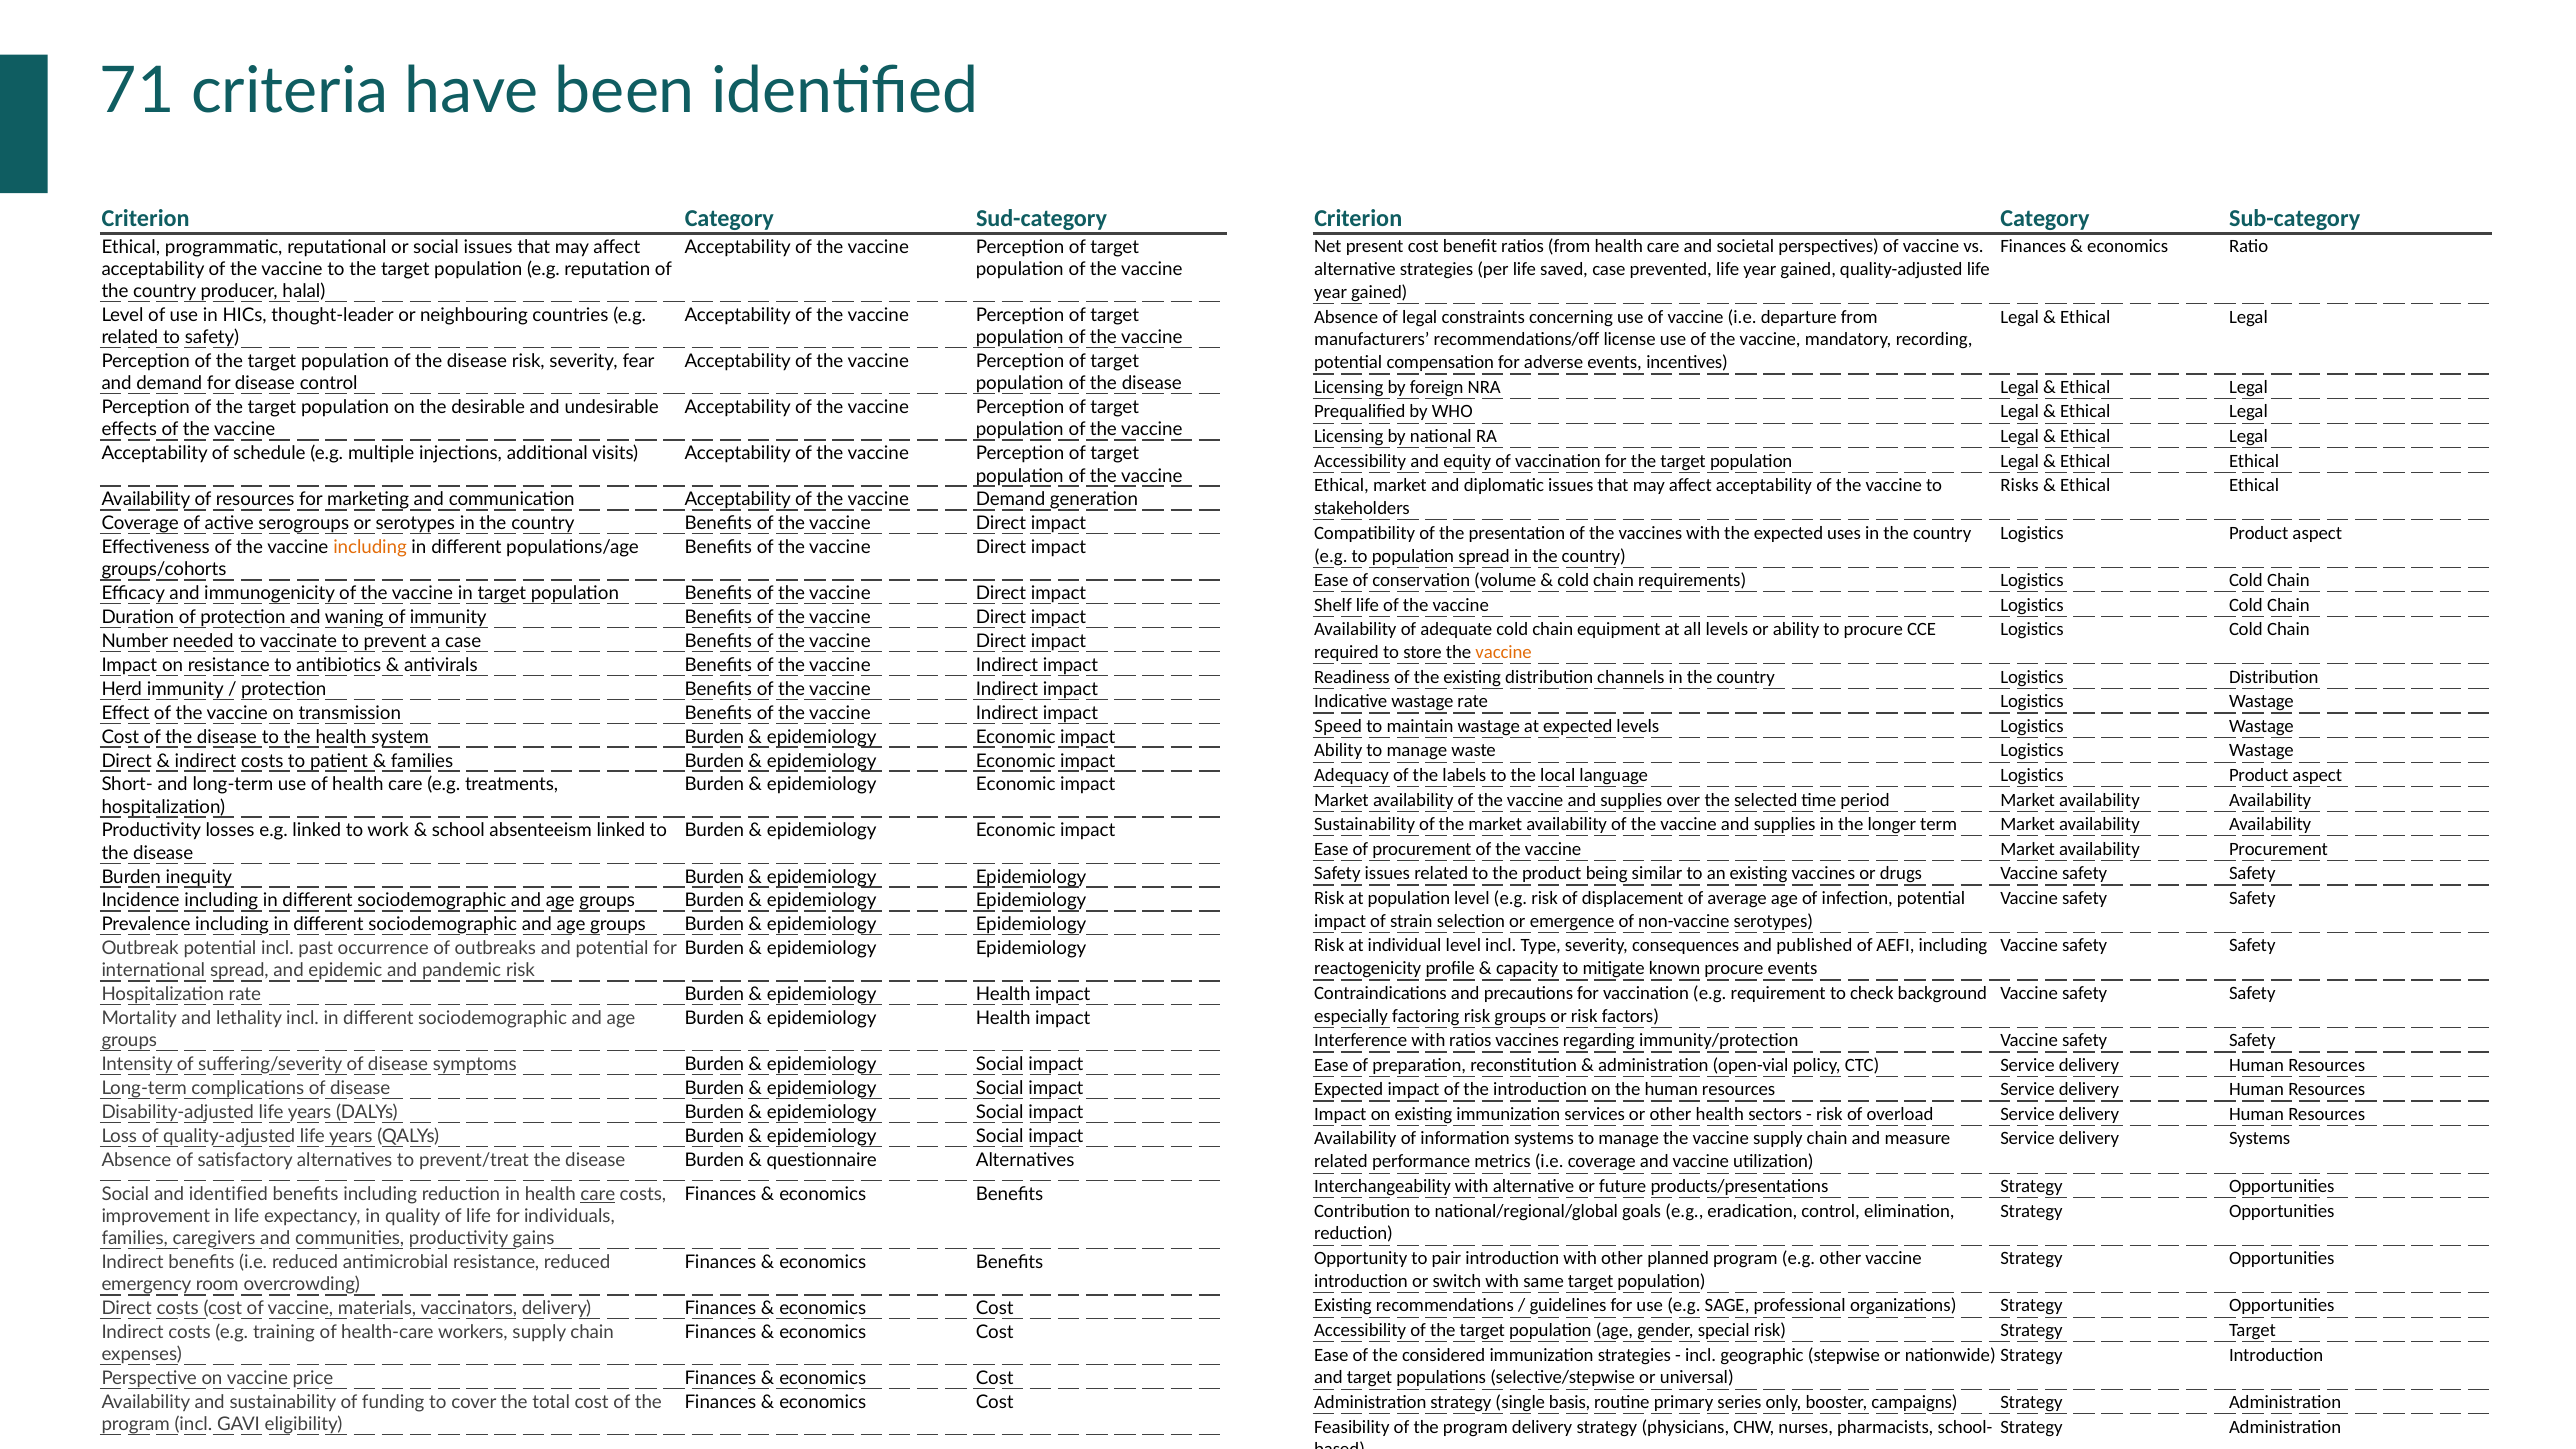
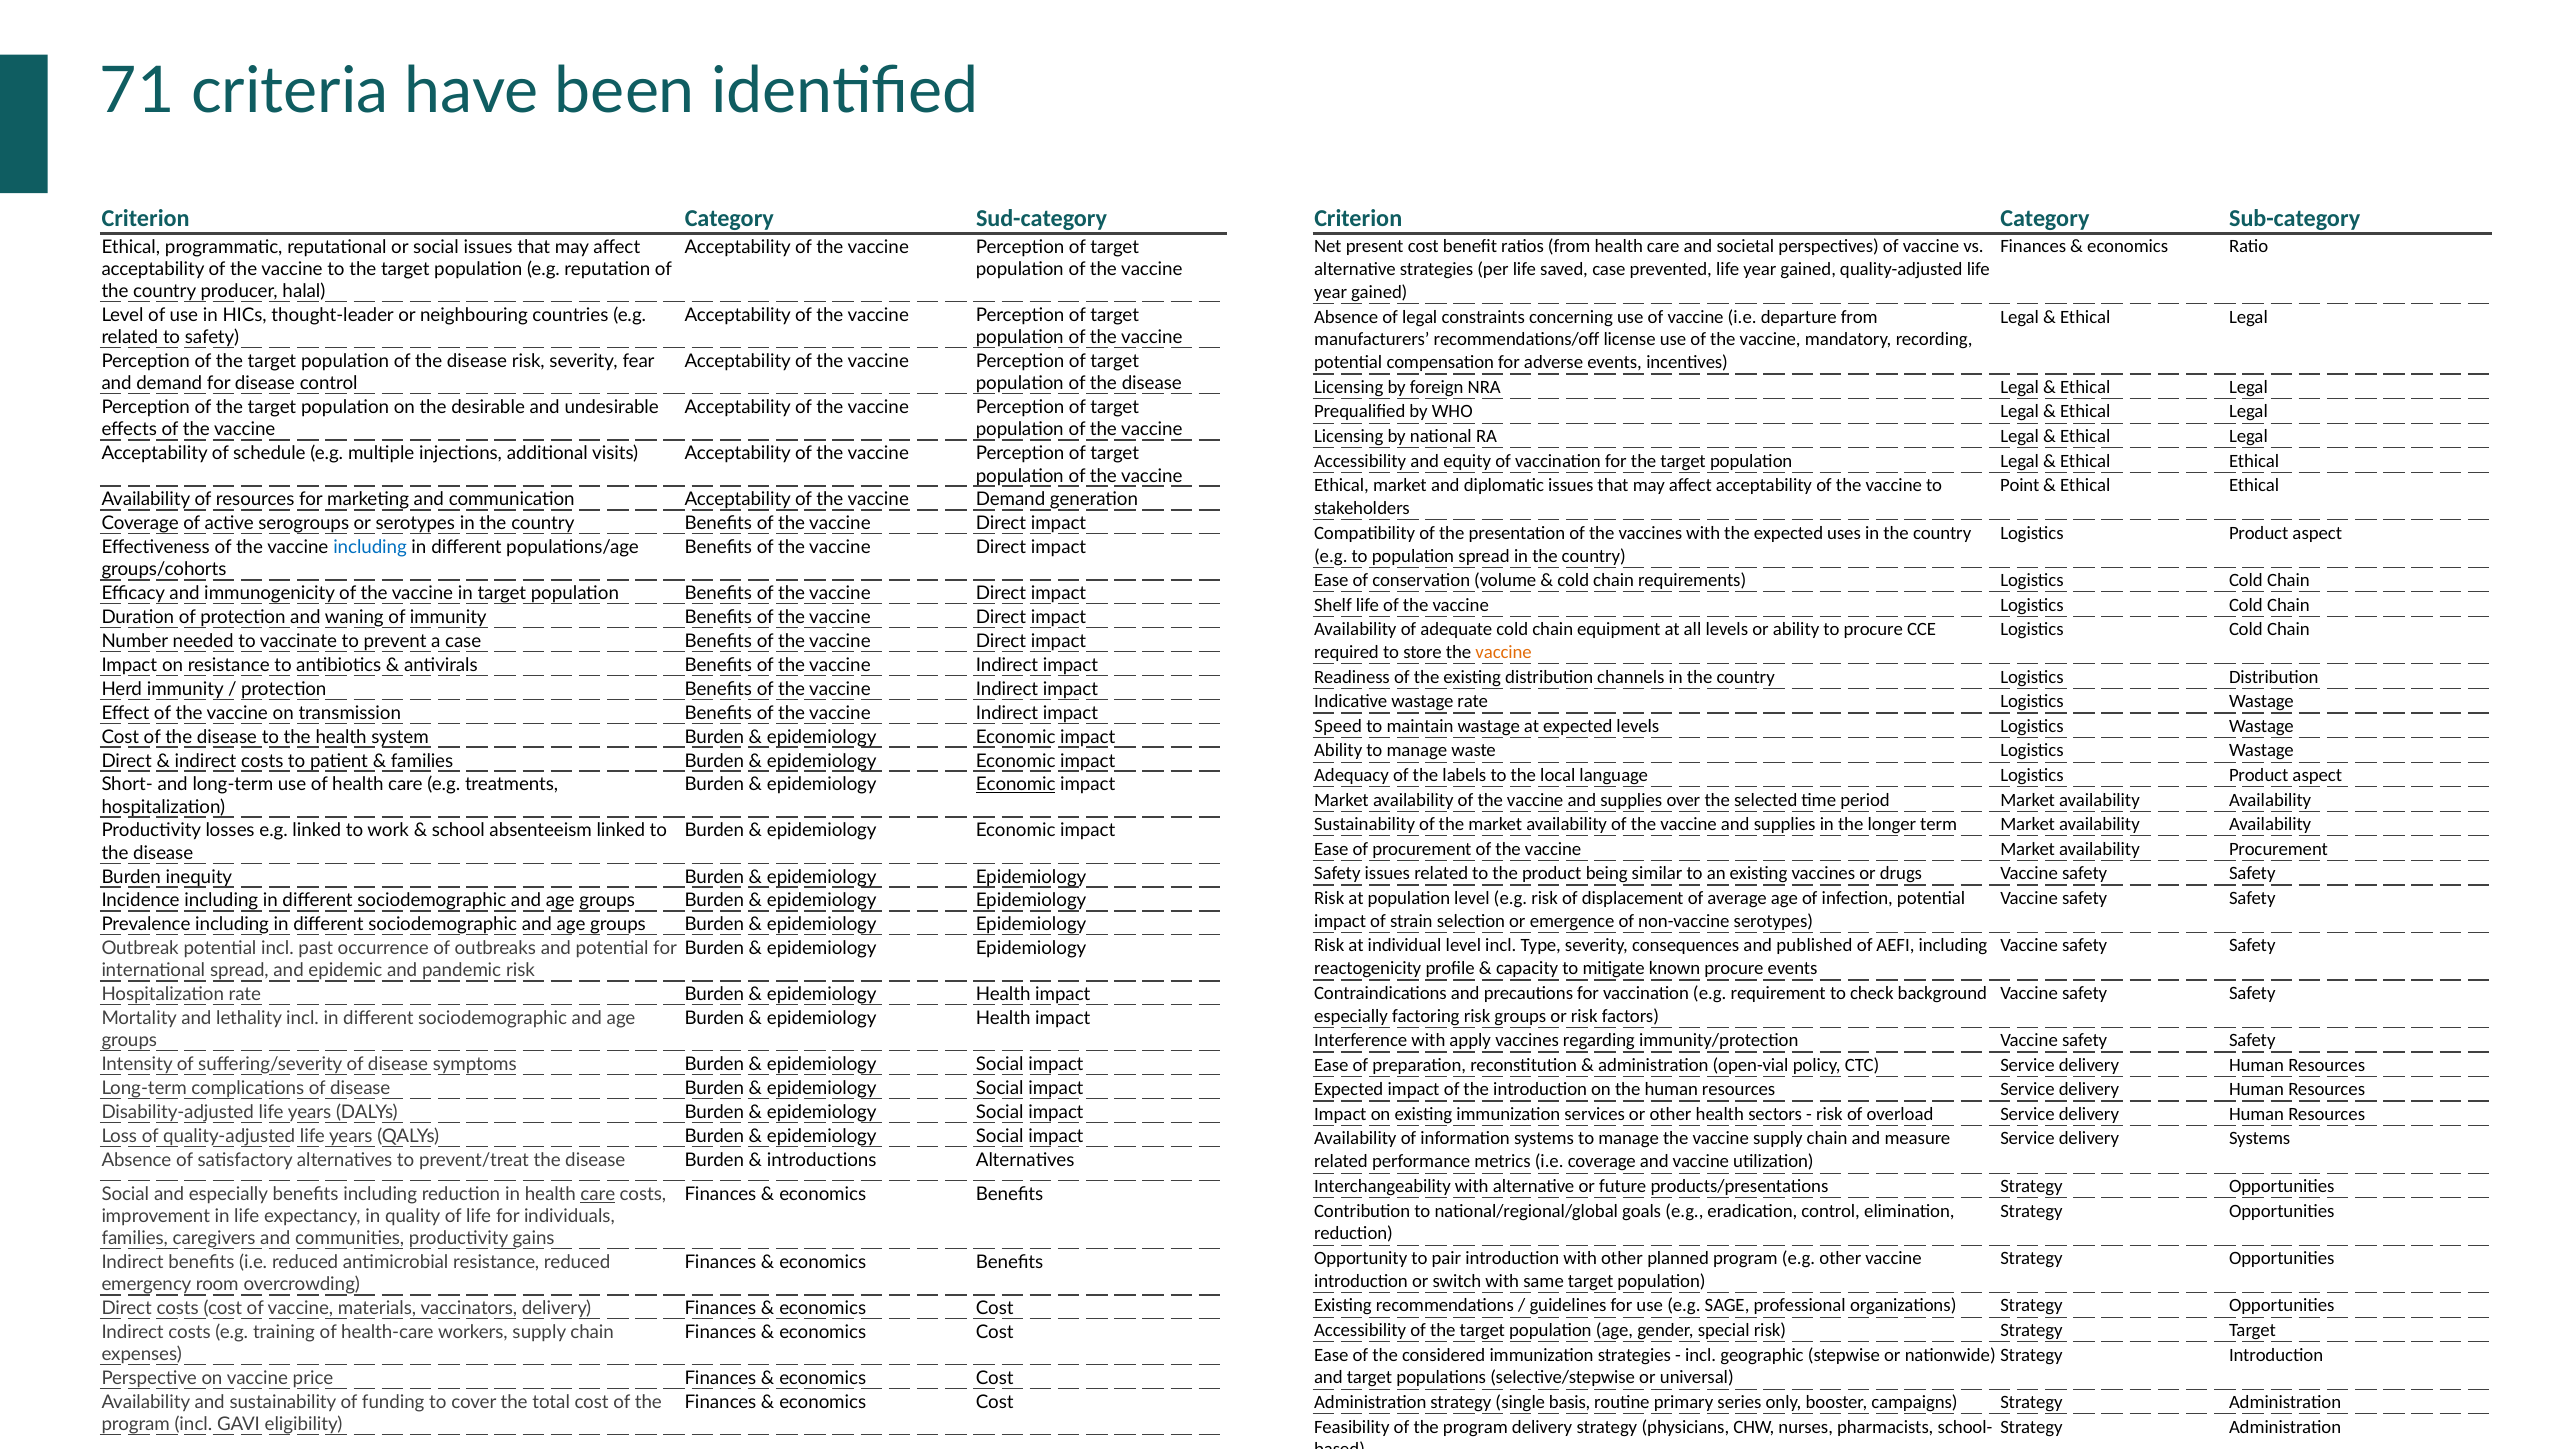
Risks: Risks -> Point (2020, 485)
including colour: orange -> blue (370, 548)
Economic underline: none -> present (1016, 785)
with ratios: ratios -> apply (1470, 1040)
questionnaire: questionnaire -> introductions (822, 1160)
and identified: identified -> especially (228, 1194)
